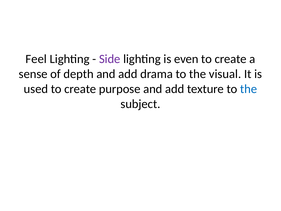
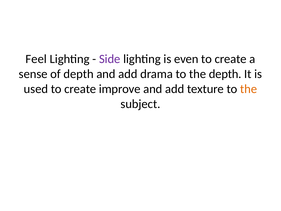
the visual: visual -> depth (225, 74)
purpose: purpose -> improve (120, 89)
the colour: blue -> orange (249, 89)
